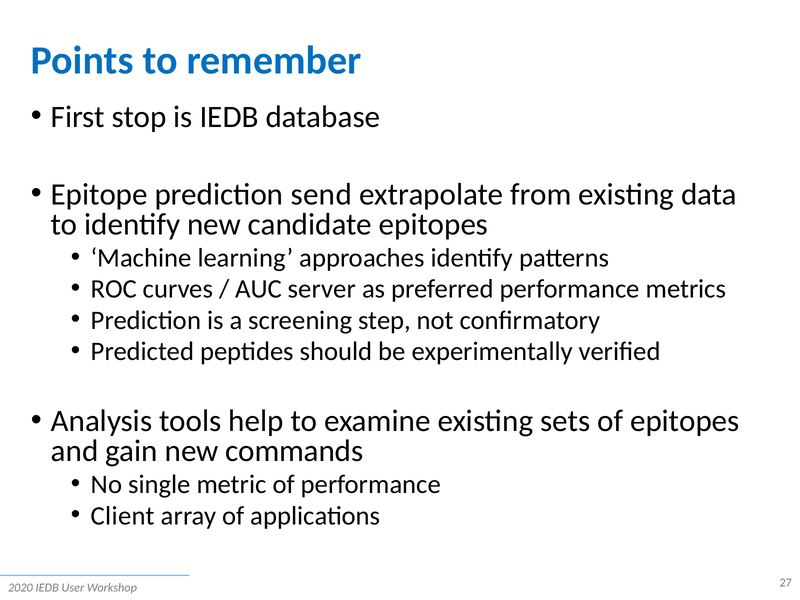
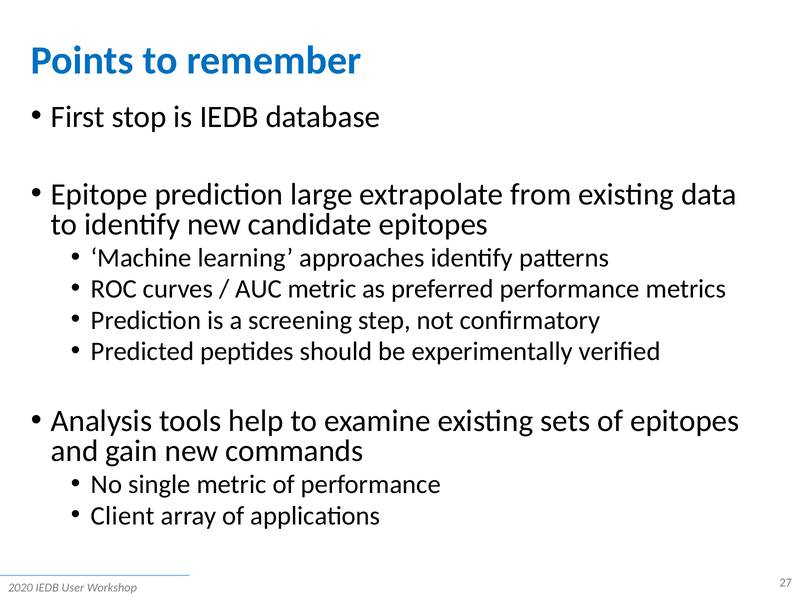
send: send -> large (321, 195)
AUC server: server -> metric (322, 289)
